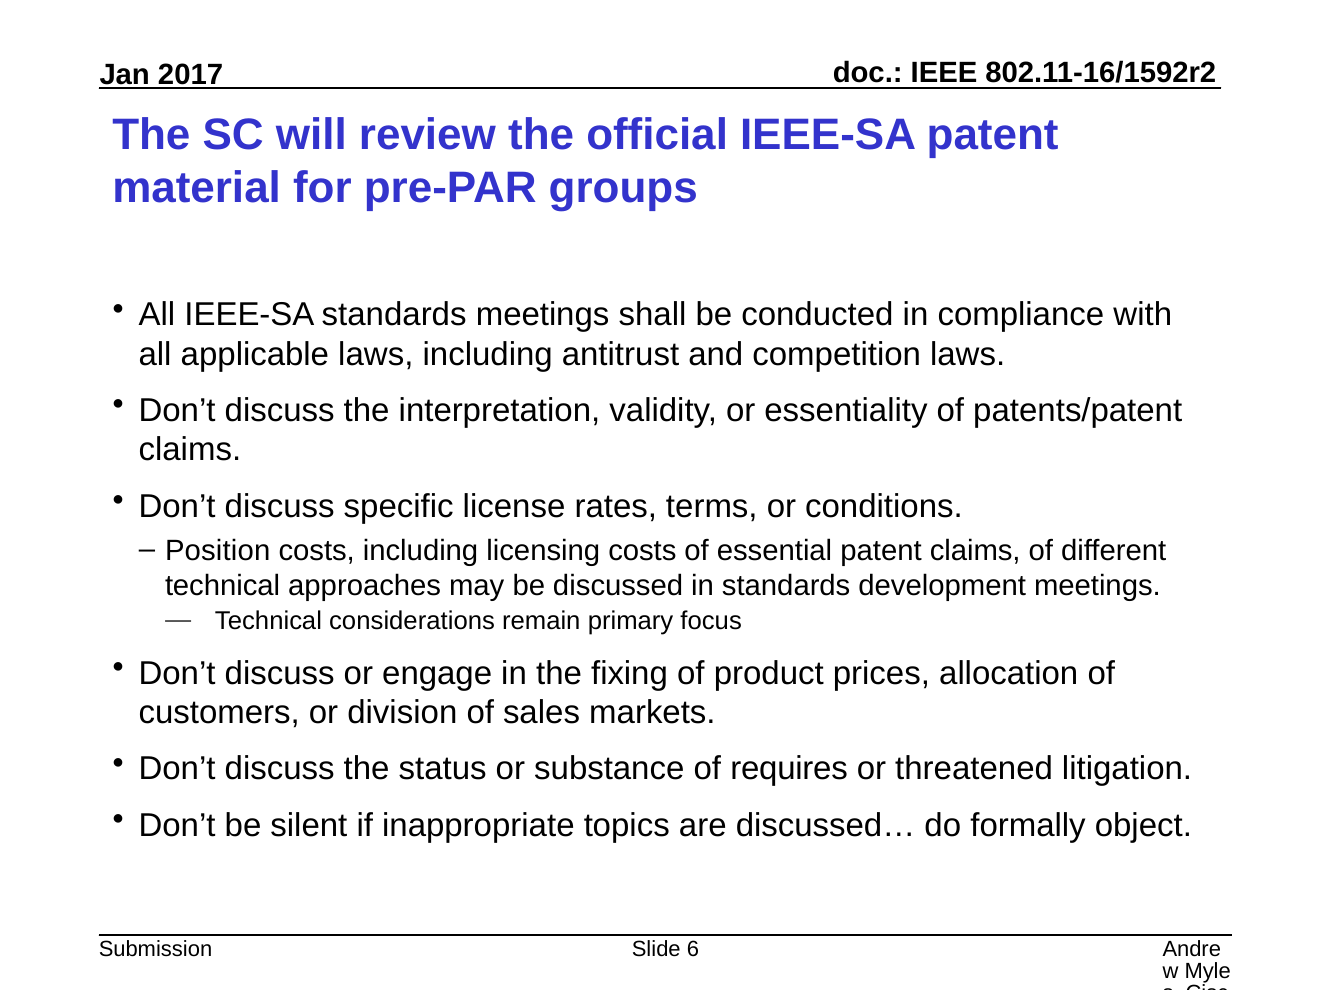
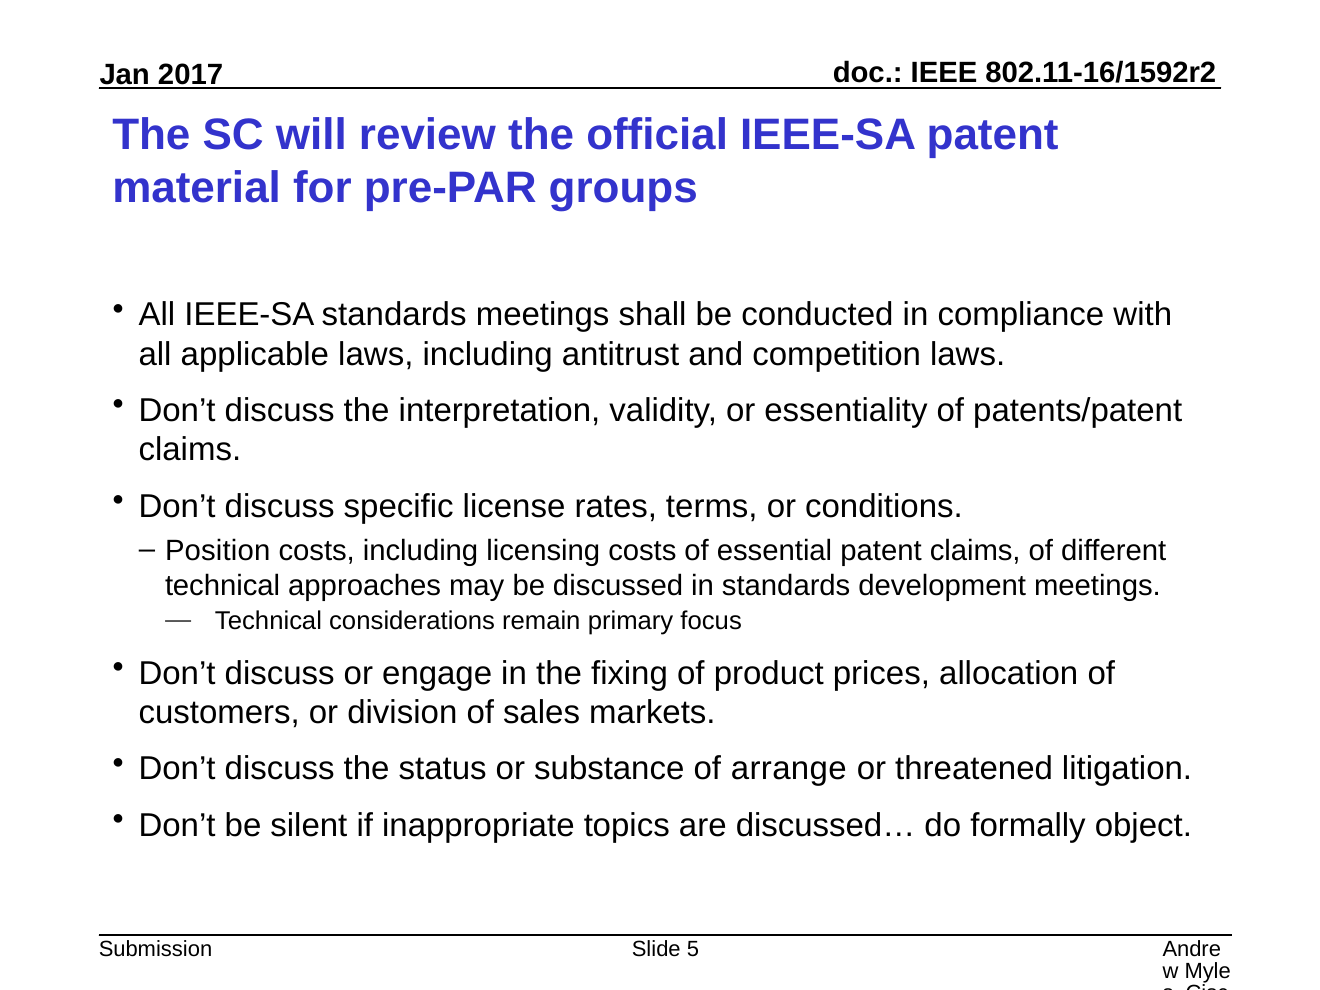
requires: requires -> arrange (789, 769)
6: 6 -> 5 (693, 949)
